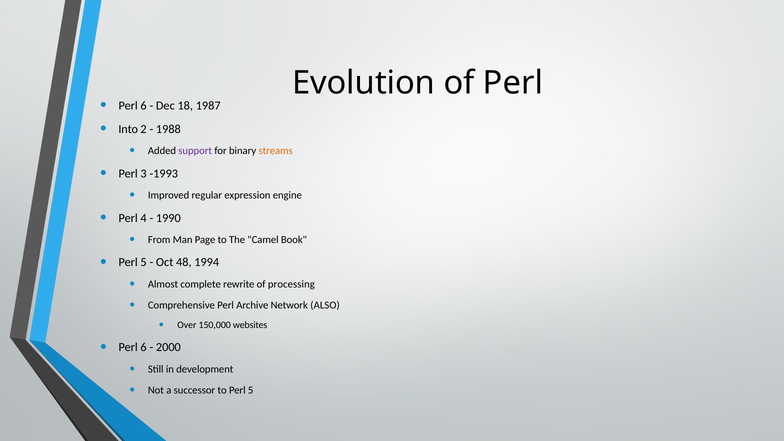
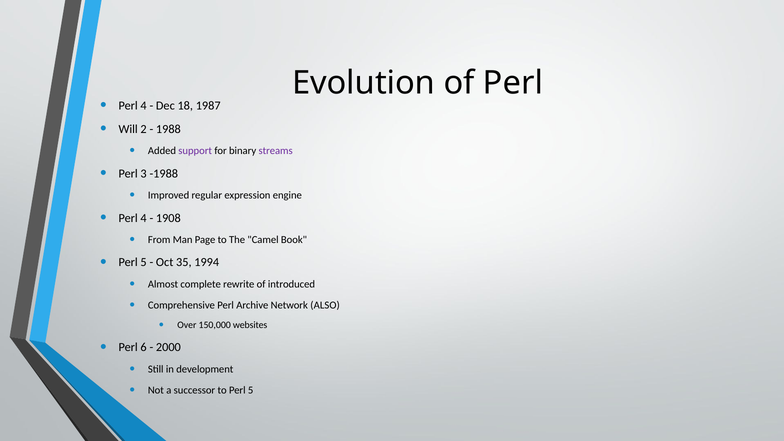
6: 6 -> 4 (144, 106)
Into: Into -> Will (128, 129)
streams colour: orange -> purple (276, 151)
-1993: -1993 -> -1988 (164, 174)
1990: 1990 -> 1908 (168, 218)
48: 48 -> 35 (184, 262)
processing: processing -> introduced (291, 284)
